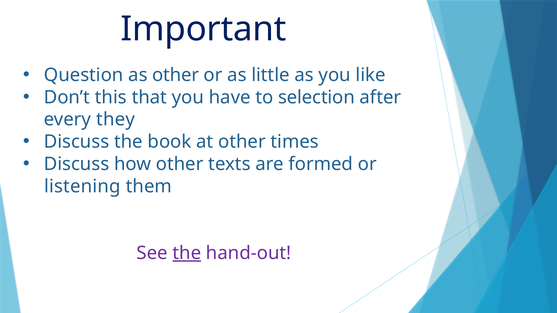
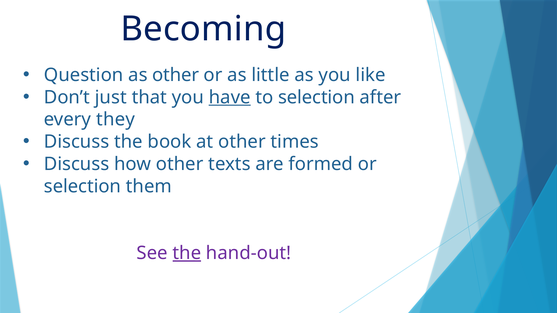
Important: Important -> Becoming (203, 29)
this: this -> just (111, 97)
have underline: none -> present (230, 97)
listening: listening -> selection (83, 186)
